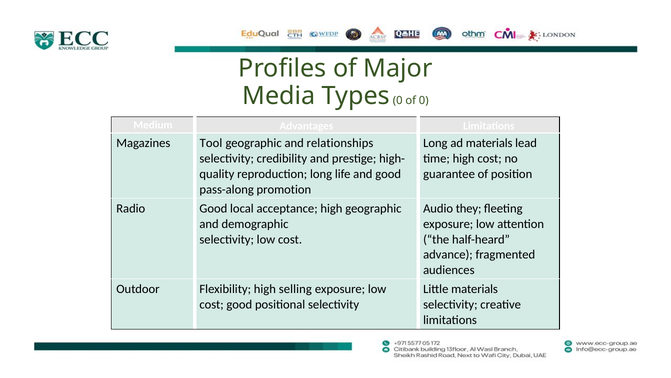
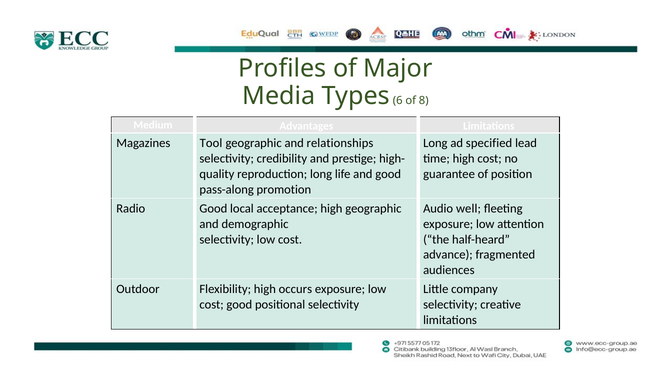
Types 0: 0 -> 6 (398, 100)
of 0: 0 -> 8 (424, 100)
ad materials: materials -> specified (489, 143)
they: they -> well (468, 208)
selling: selling -> occurs (295, 289)
Little materials: materials -> company (475, 289)
